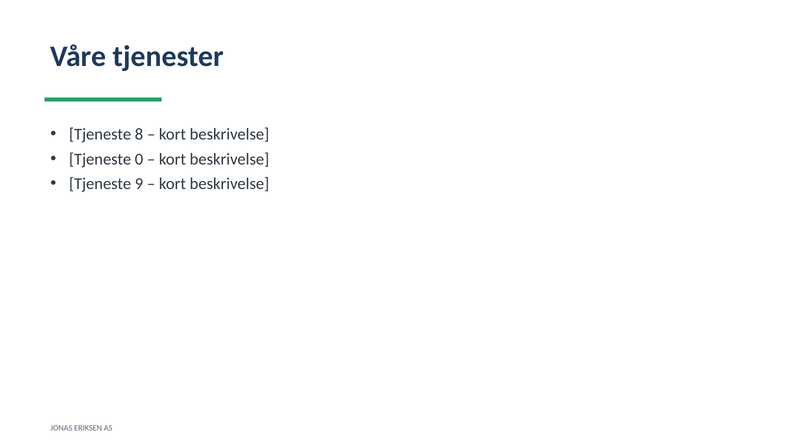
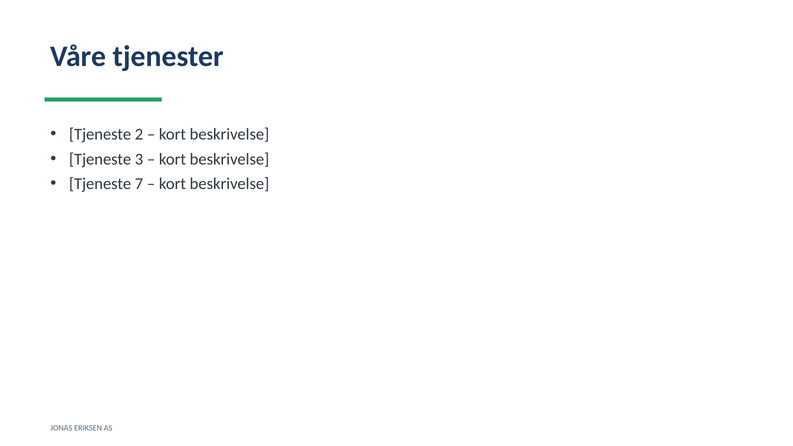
8: 8 -> 2 (139, 134)
0: 0 -> 3 (139, 159)
9: 9 -> 7 (139, 184)
